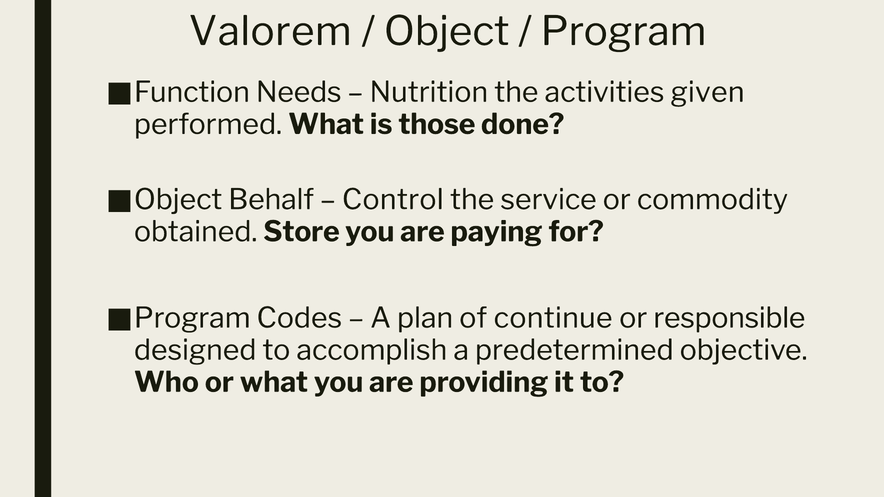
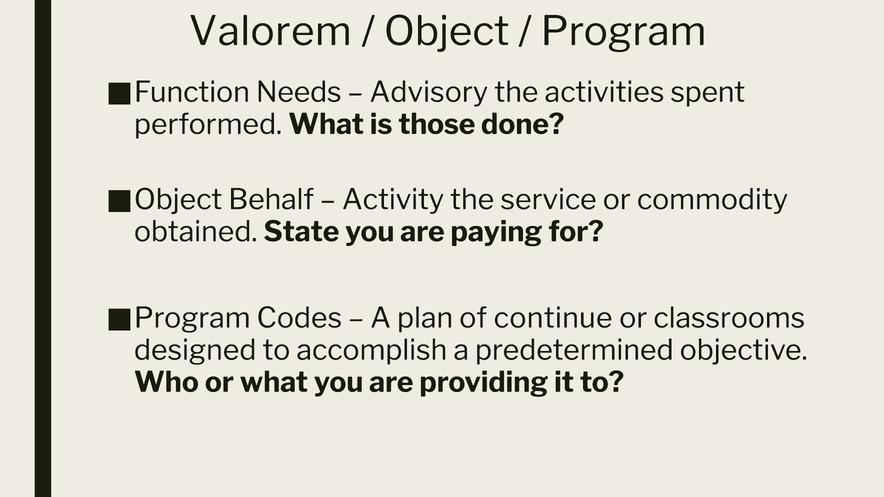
Nutrition: Nutrition -> Advisory (429, 92)
given: given -> spent (708, 92)
Control: Control -> Activity (393, 200)
Store: Store -> State (301, 232)
responsible: responsible -> classrooms (729, 318)
